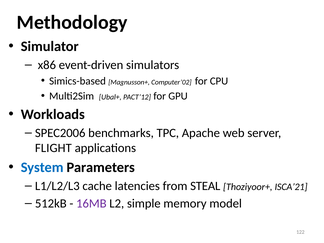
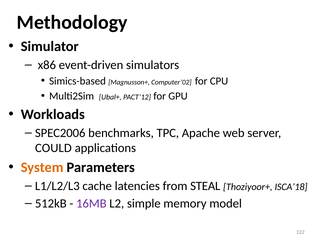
FLIGHT: FLIGHT -> COULD (53, 148)
System colour: blue -> orange (42, 167)
ISCA’21: ISCA’21 -> ISCA’18 (291, 187)
